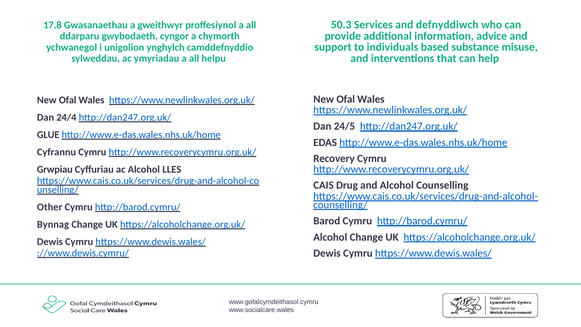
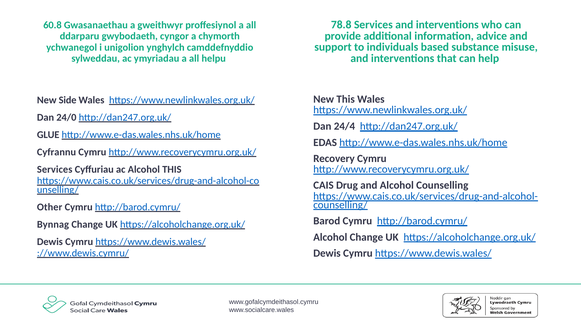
50.3: 50.3 -> 78.8 (341, 25)
Services and defnyddiwch: defnyddiwch -> interventions (447, 25)
17.8: 17.8 -> 60.8 (52, 25)
Ofal: Ofal -> This (346, 99)
Ofal: Ofal -> Side (68, 100)
24/4: 24/4 -> 24/0 (66, 117)
24/5: 24/5 -> 24/4 (344, 126)
Grwpiau: Grwpiau -> Services (55, 169)
Alcohol LLES: LLES -> THIS (172, 169)
